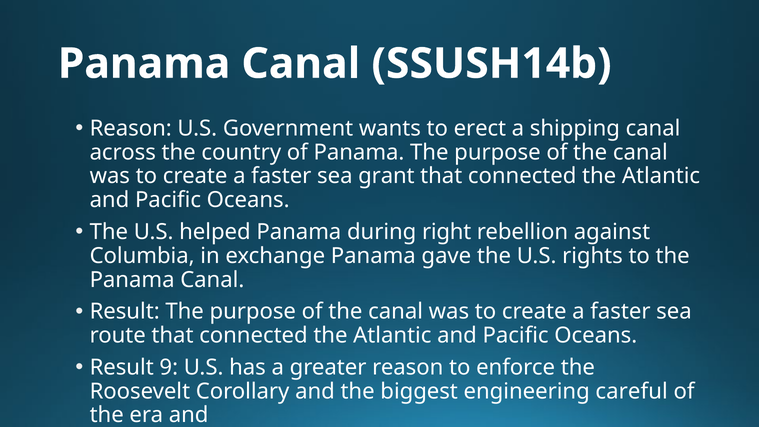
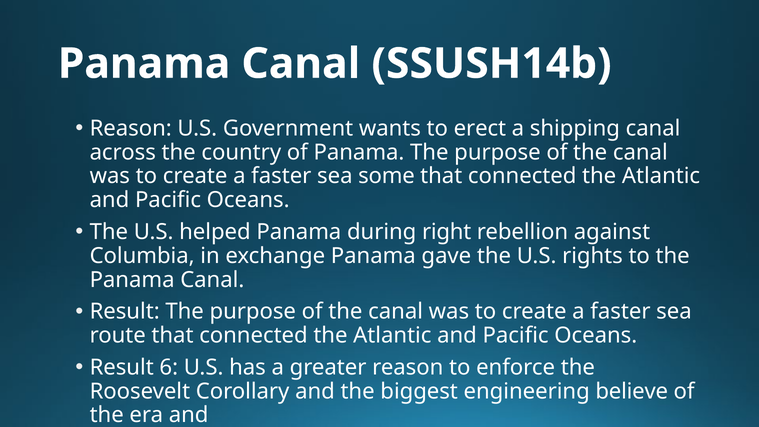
grant: grant -> some (386, 176)
9: 9 -> 6 (169, 367)
careful: careful -> believe (632, 391)
